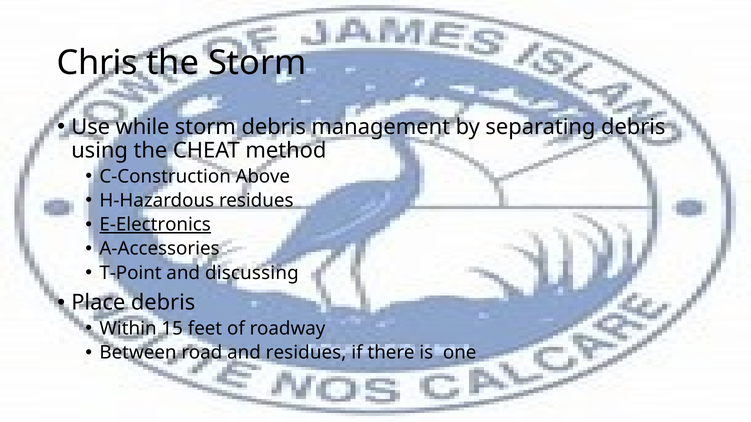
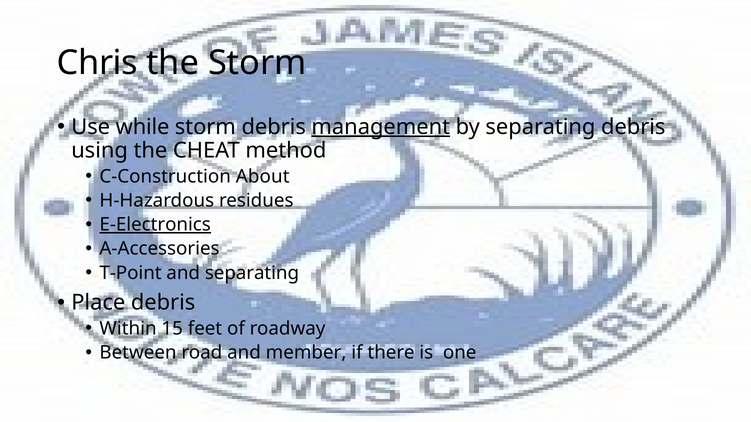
management underline: none -> present (381, 127)
Above: Above -> About (263, 177)
and discussing: discussing -> separating (252, 273)
and residues: residues -> member (306, 353)
